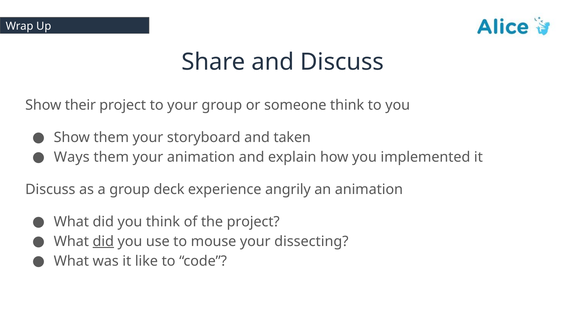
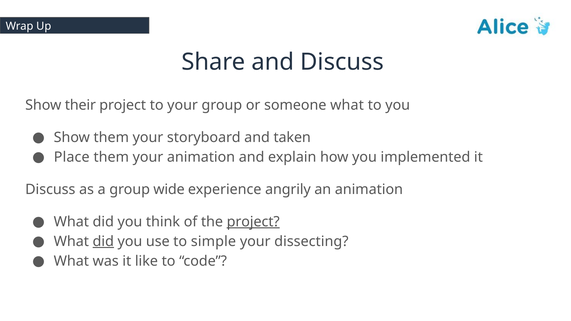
someone think: think -> what (347, 105)
Ways: Ways -> Place (72, 157)
deck: deck -> wide (169, 190)
project underline: none -> present (253, 222)
mouse: mouse -> simple (213, 242)
